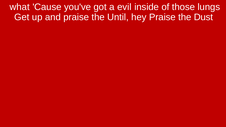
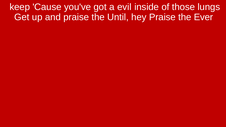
what: what -> keep (20, 7)
Dust: Dust -> Ever (203, 17)
